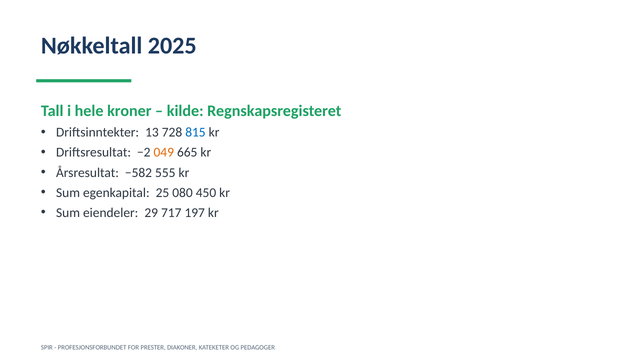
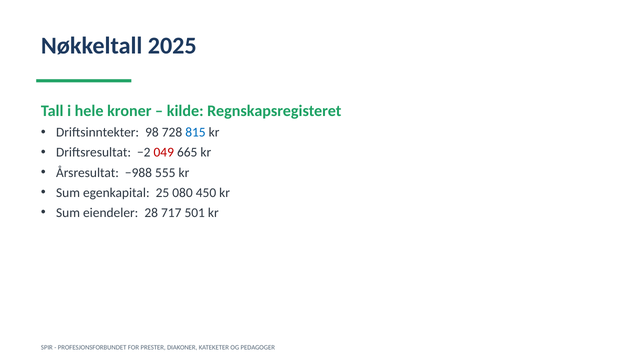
13: 13 -> 98 (152, 132)
049 colour: orange -> red (164, 153)
−582: −582 -> −988 (138, 173)
29: 29 -> 28 (151, 213)
197: 197 -> 501 (195, 213)
